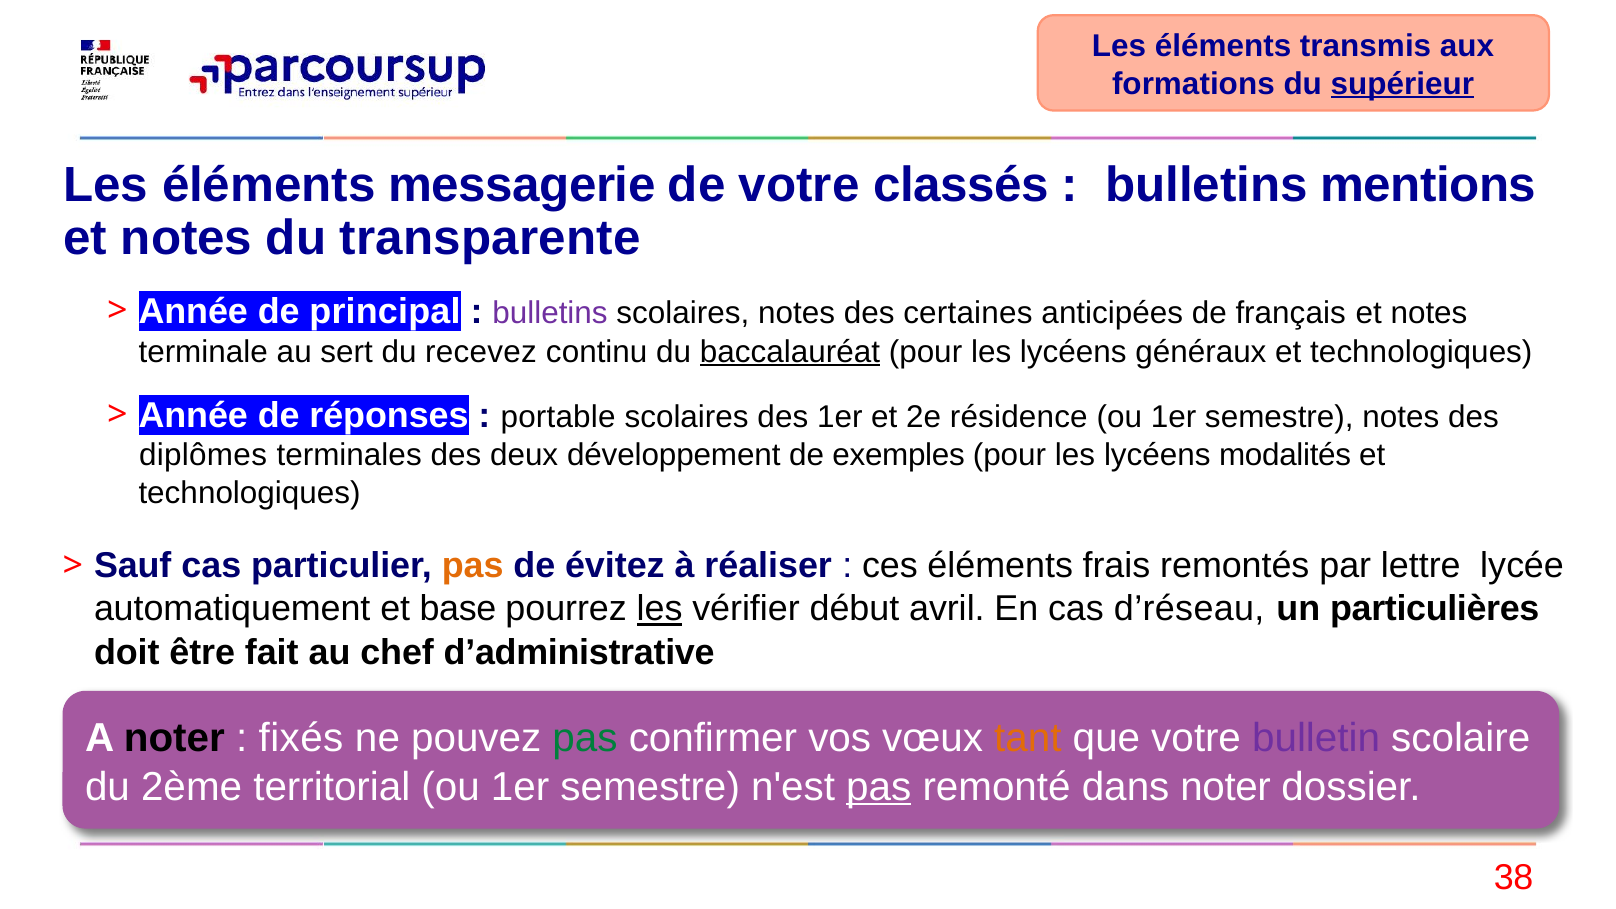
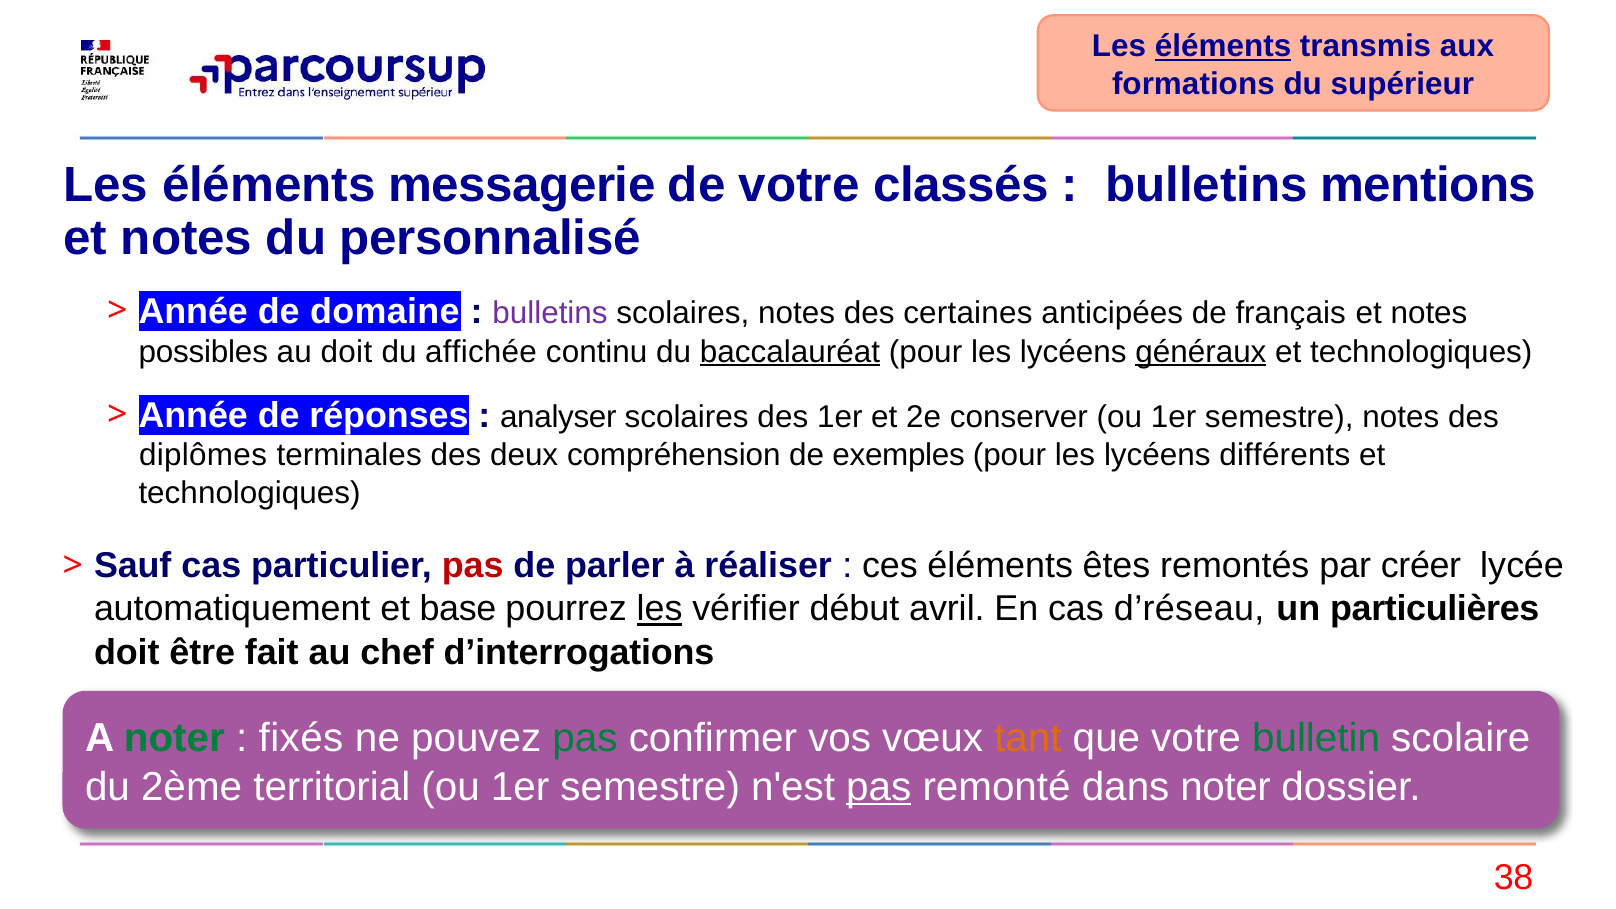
éléments underline: none -> present (1223, 46)
supérieur underline: present -> none (1402, 84)
transparente: transparente -> personnalisé (490, 239)
principal: principal -> domaine (385, 312)
terminale: terminale -> possibles (203, 352)
au sert: sert -> doit (346, 352)
recevez: recevez -> affichée (481, 352)
généraux underline: none -> present (1201, 352)
portable: portable -> analyser (558, 417)
résidence: résidence -> conserver (1019, 417)
développement: développement -> compréhension (674, 455)
modalités: modalités -> différents (1285, 455)
pas colour: orange -> red (473, 566)
évitez: évitez -> parler (615, 566)
frais: frais -> êtes (1116, 566)
lettre: lettre -> créer (1421, 566)
d’administrative: d’administrative -> d’interrogations (579, 652)
noter colour: black -> green (174, 738)
bulletin colour: purple -> green (1316, 738)
